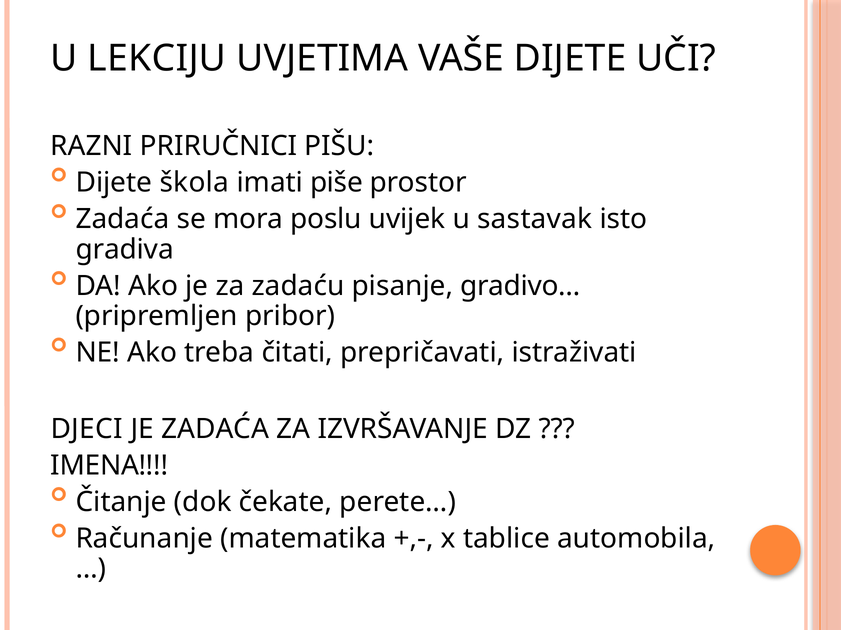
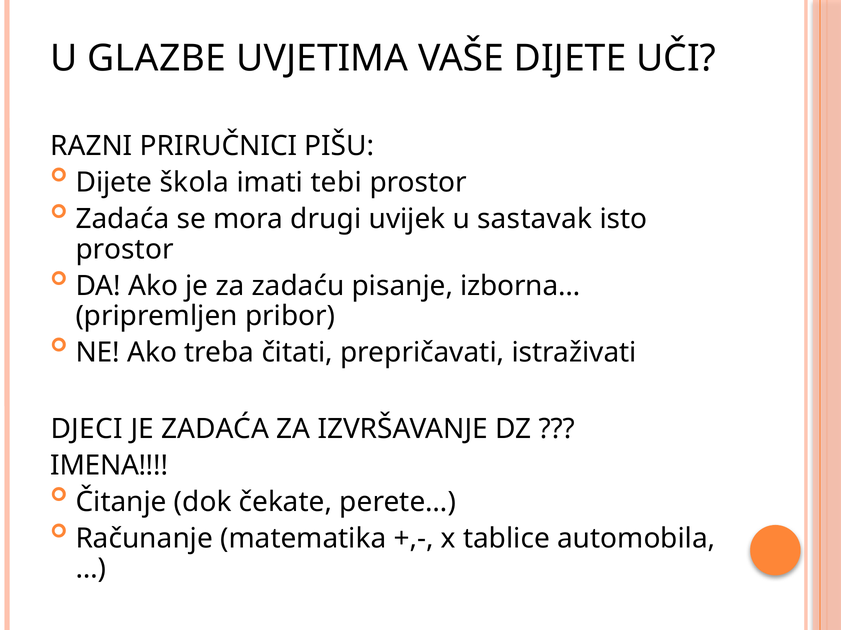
LEKCIJU: LEKCIJU -> GLAZBE (157, 58)
piše: piše -> tebi (336, 183)
poslu: poslu -> drugi (326, 219)
gradiva: gradiva -> prostor (125, 250)
gradivo…: gradivo… -> izborna… (520, 286)
